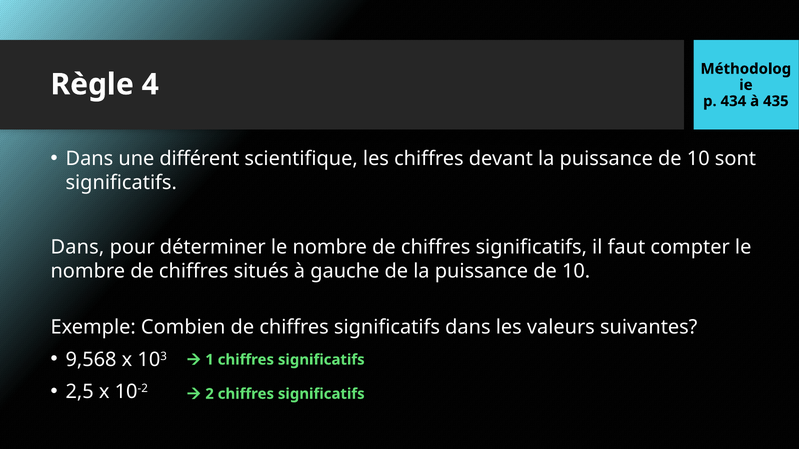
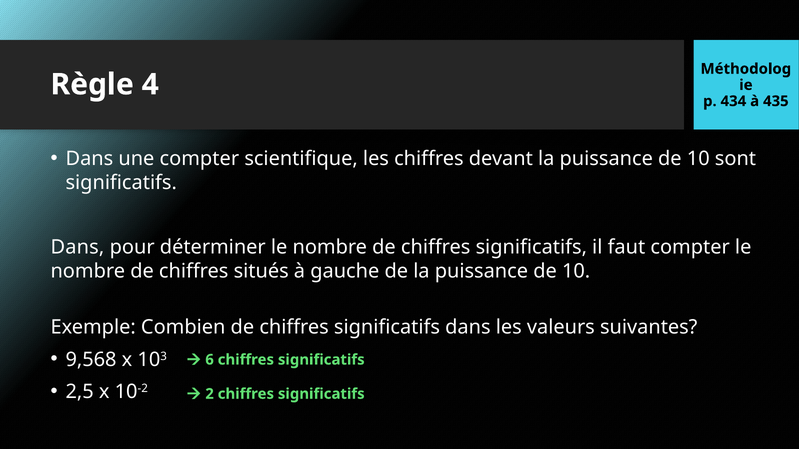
une différent: différent -> compter (199, 159)
1: 1 -> 6 (210, 360)
